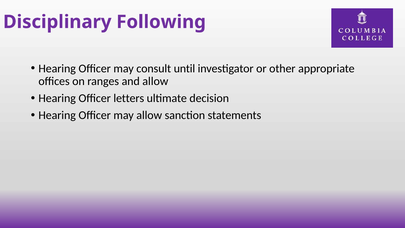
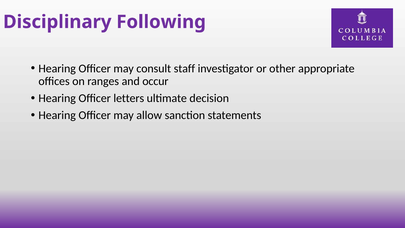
until: until -> staff (184, 68)
and allow: allow -> occur (155, 81)
